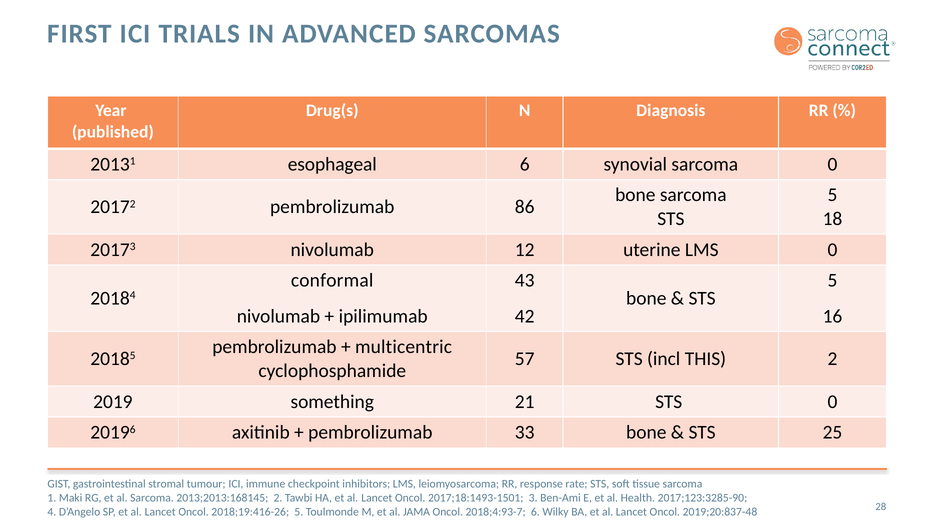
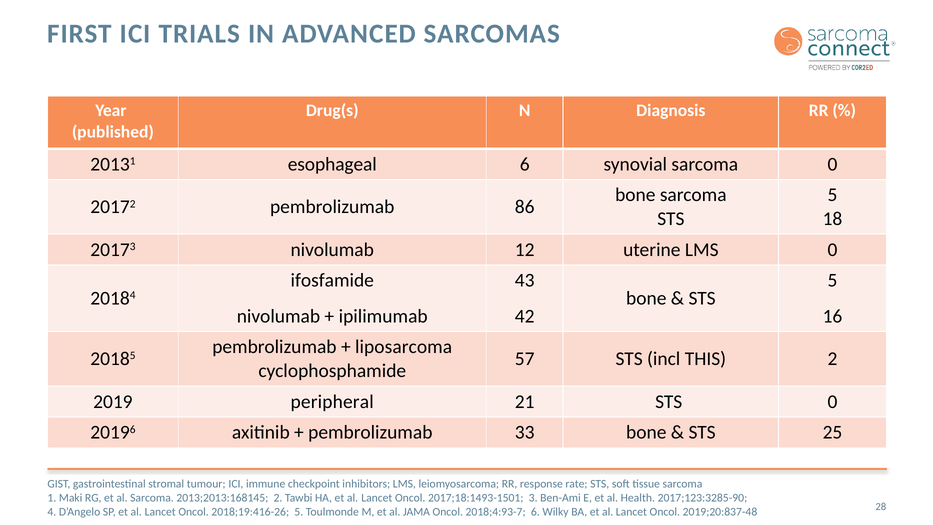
conformal: conformal -> ifosfamide (332, 280)
multicentric: multicentric -> liposarcoma (404, 347)
something: something -> peripheral (332, 401)
